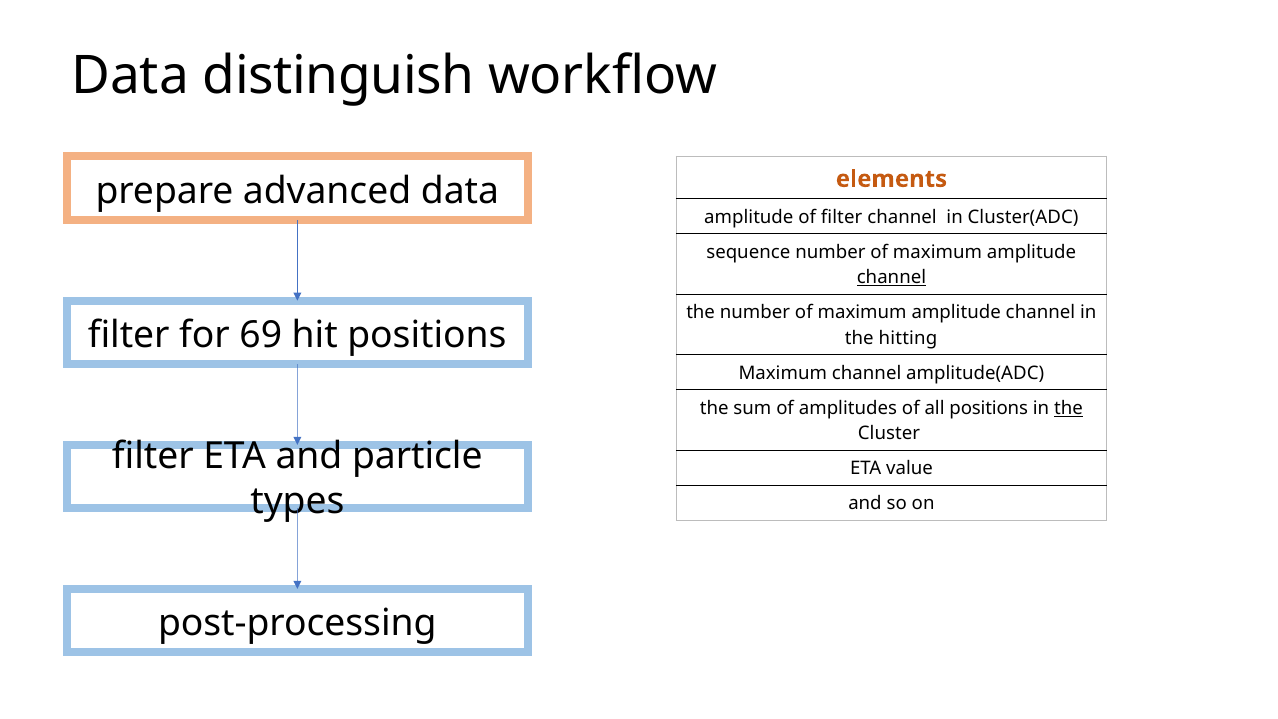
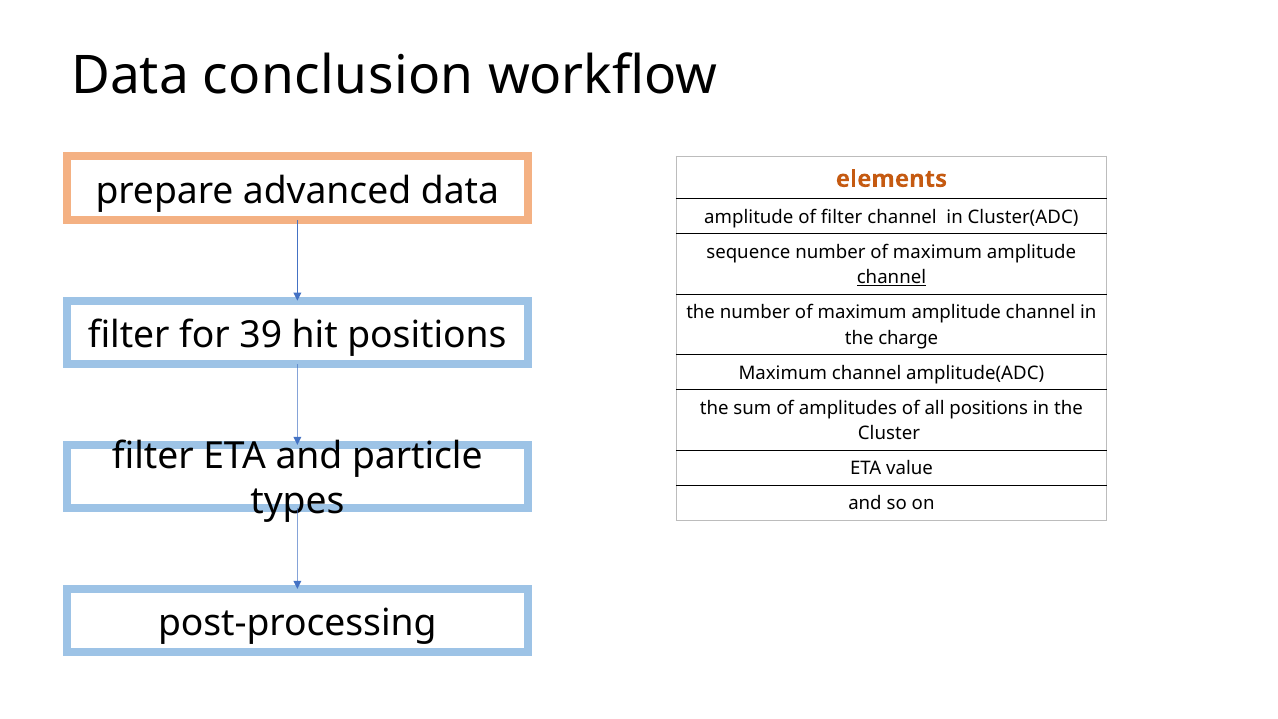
distinguish: distinguish -> conclusion (338, 76)
69: 69 -> 39 (261, 335)
hitting: hitting -> charge (908, 338)
the underline: present -> none (1068, 408)
